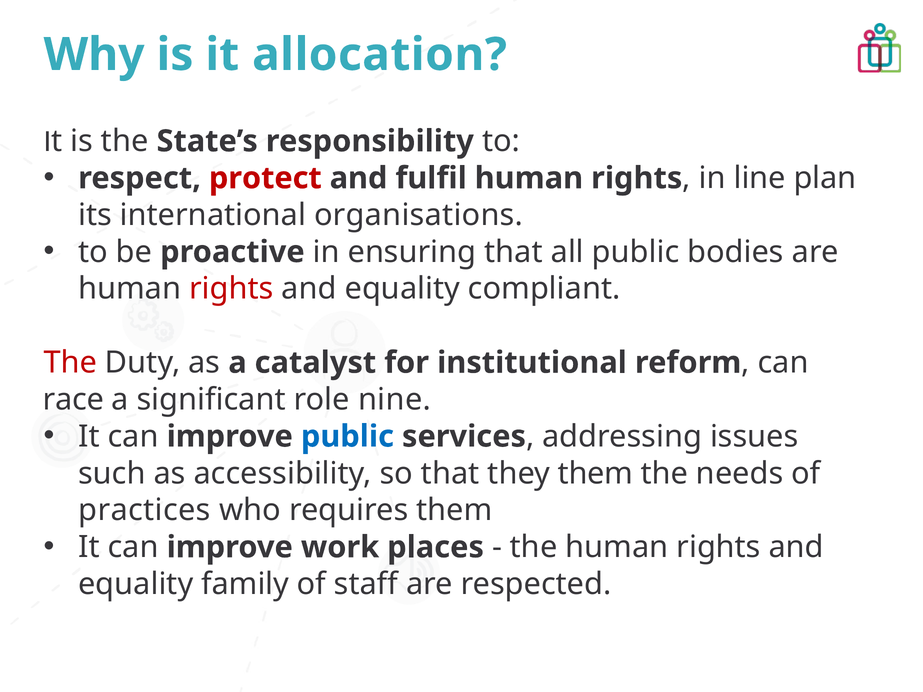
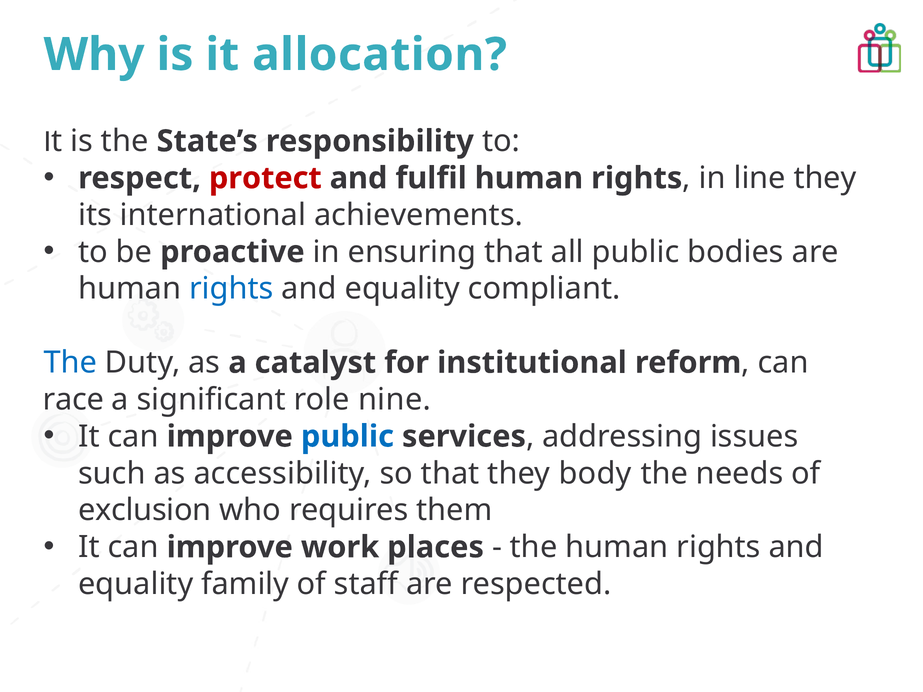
line plan: plan -> they (825, 178)
organisations: organisations -> achievements (419, 215)
rights colour: red -> blue (231, 289)
The colour: red -> blue (70, 363)
they them: them -> body (595, 474)
practices: practices -> exclusion (145, 510)
